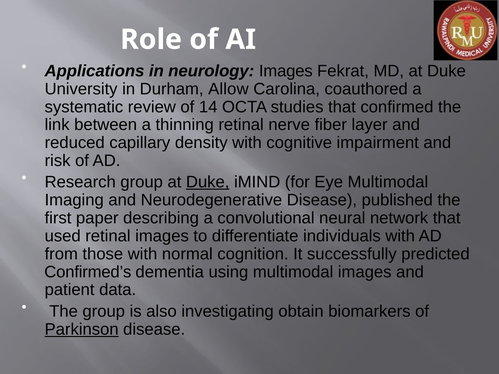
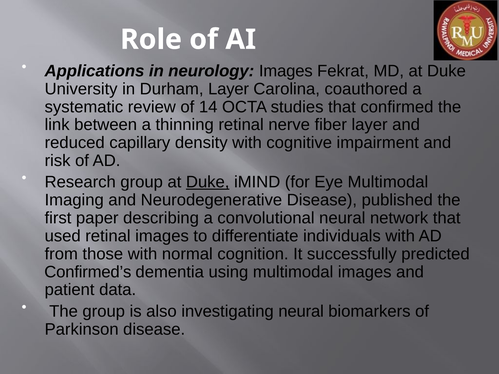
Durham Allow: Allow -> Layer (229, 89)
investigating obtain: obtain -> neural (301, 311)
Parkinson underline: present -> none (82, 329)
